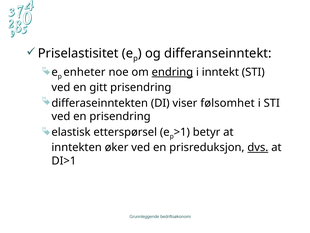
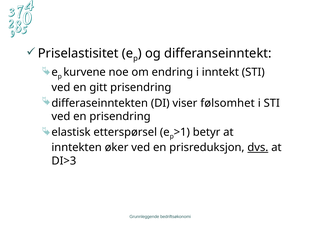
enheter: enheter -> kurvene (85, 72)
endring underline: present -> none (172, 72)
DI>1: DI>1 -> DI>3 (64, 161)
